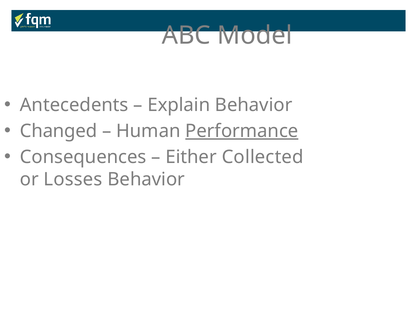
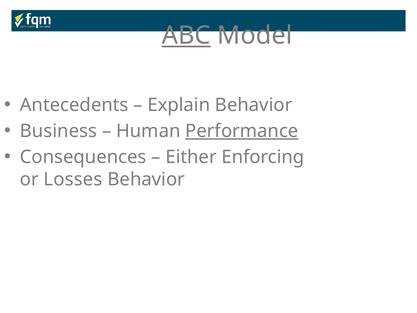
ABC underline: none -> present (186, 36)
Changed: Changed -> Business (58, 131)
Collected: Collected -> Enforcing (263, 157)
